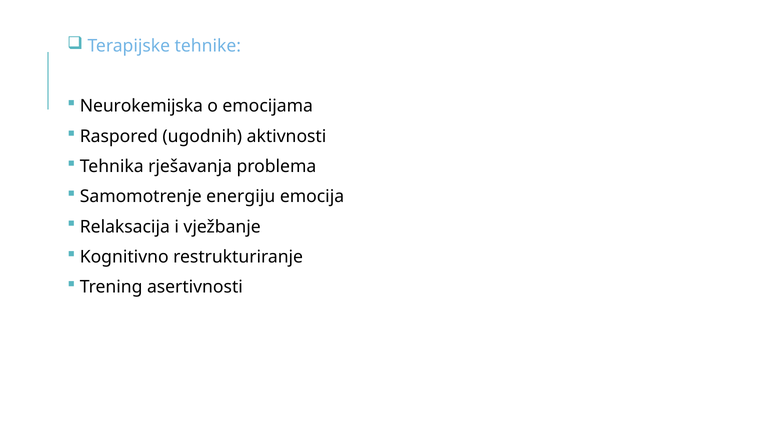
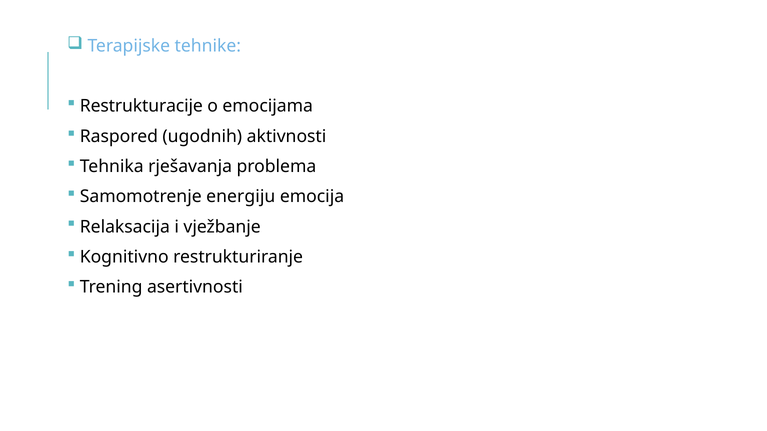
Neurokemijska: Neurokemijska -> Restrukturacije (141, 106)
